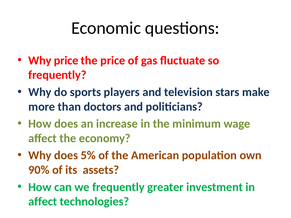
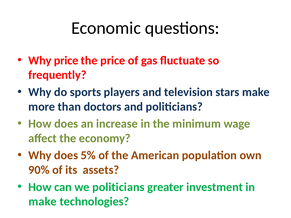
we frequently: frequently -> politicians (118, 187)
affect: affect -> make (43, 202)
